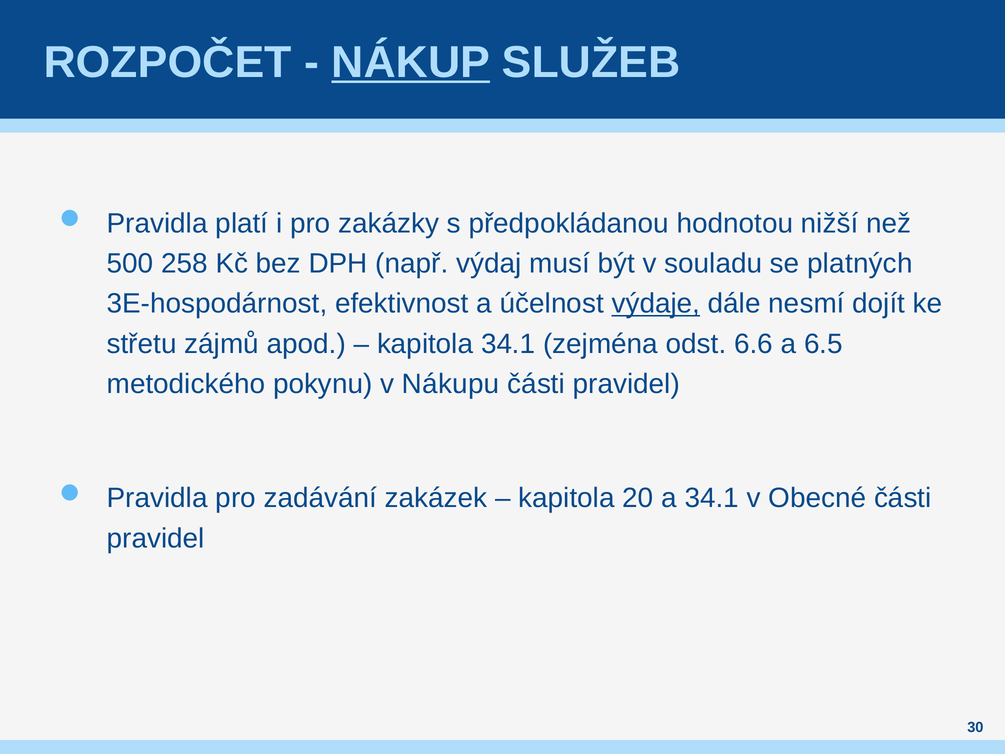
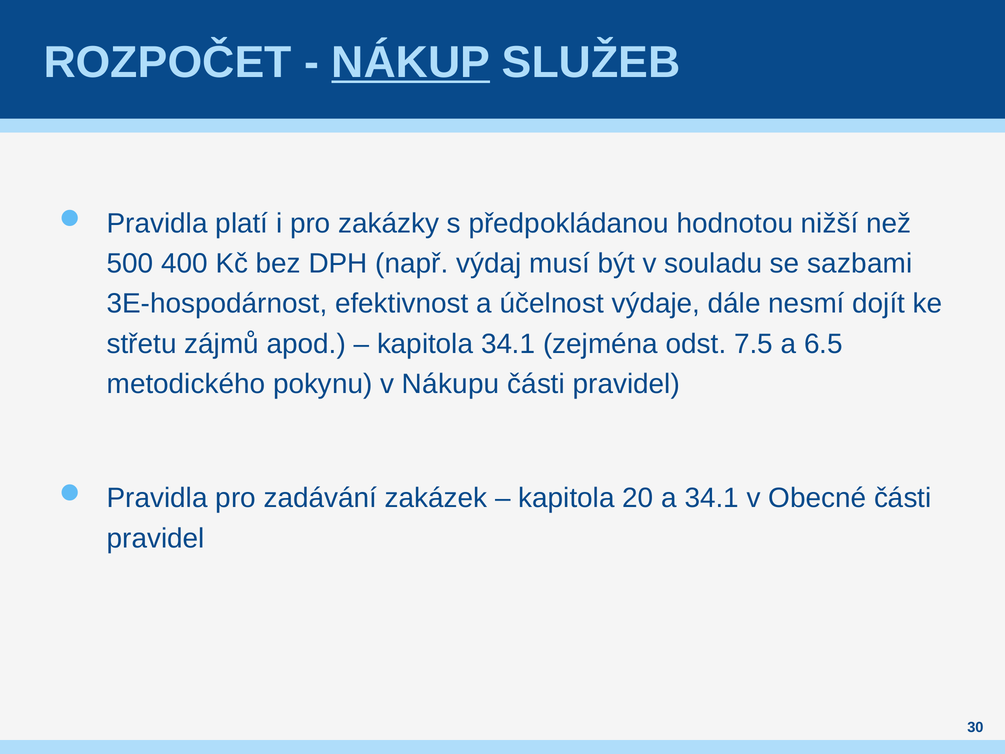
258: 258 -> 400 (184, 263)
platných: platných -> sazbami (860, 263)
výdaje underline: present -> none (656, 304)
6.6: 6.6 -> 7.5 (754, 344)
